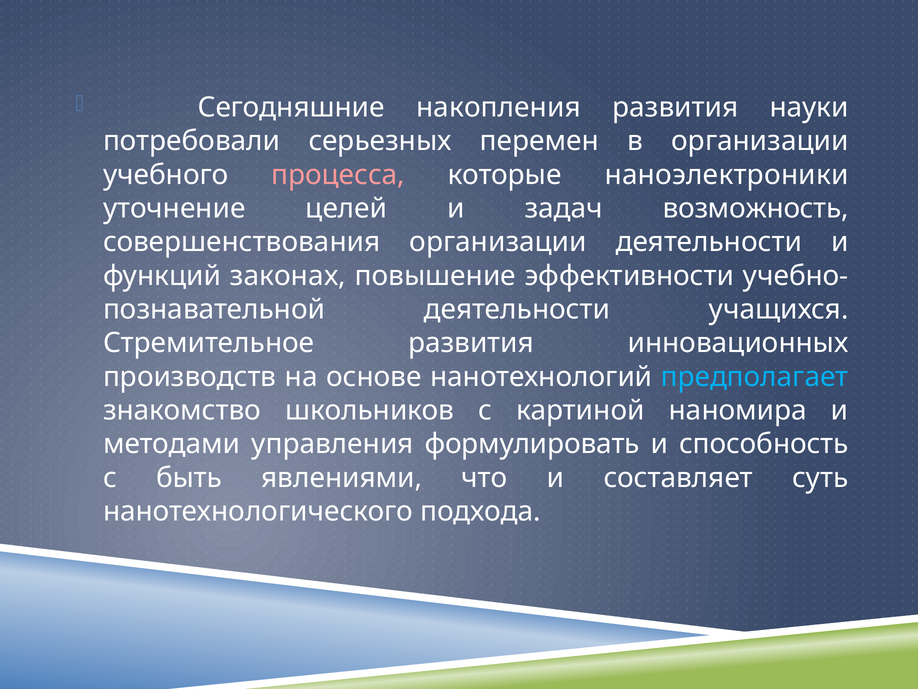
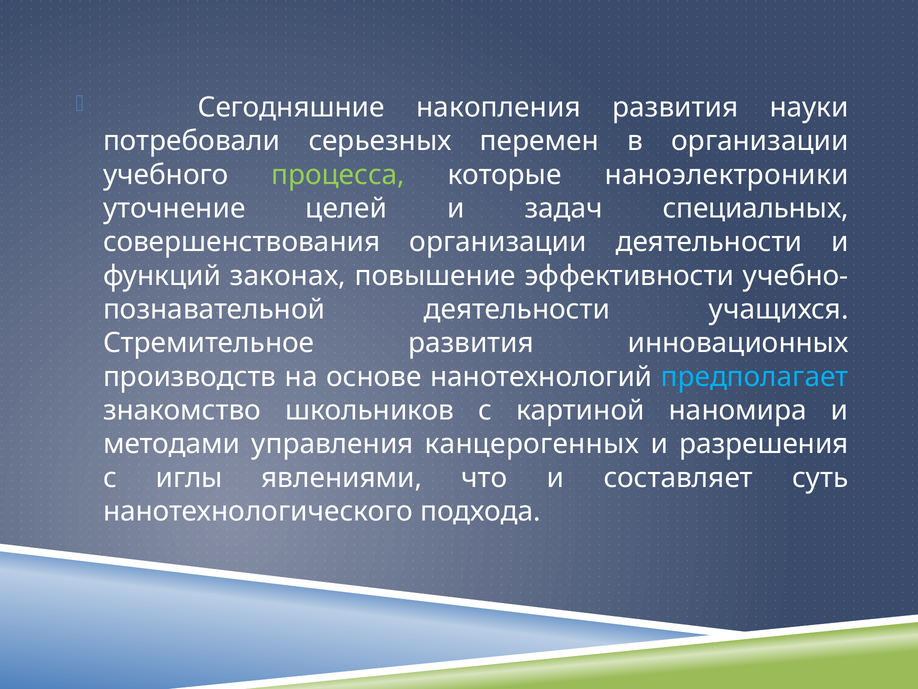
процесса colour: pink -> light green (338, 175)
возможность: возможность -> специальных (756, 208)
формулировать: формулировать -> канцерогенных (532, 444)
способность: способность -> разрешения (764, 444)
быть: быть -> иглы (189, 478)
